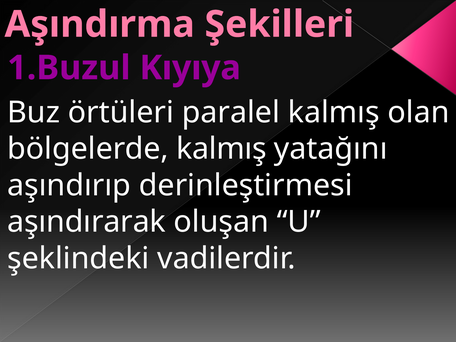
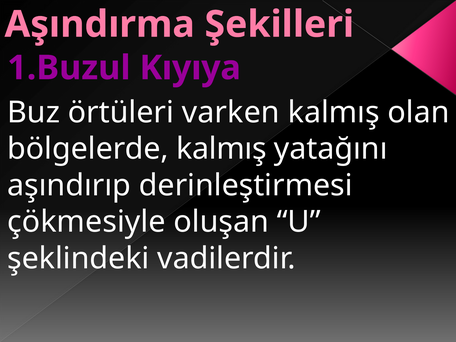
paralel: paralel -> varken (231, 112)
aşındırarak: aşındırarak -> çökmesiyle (86, 222)
